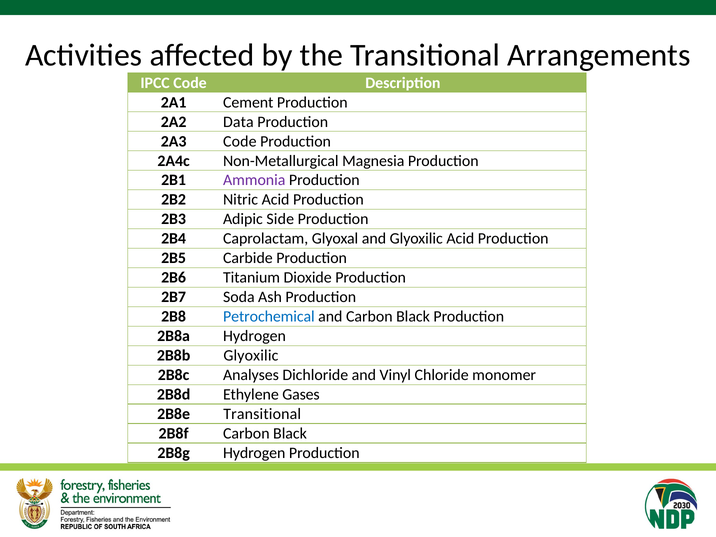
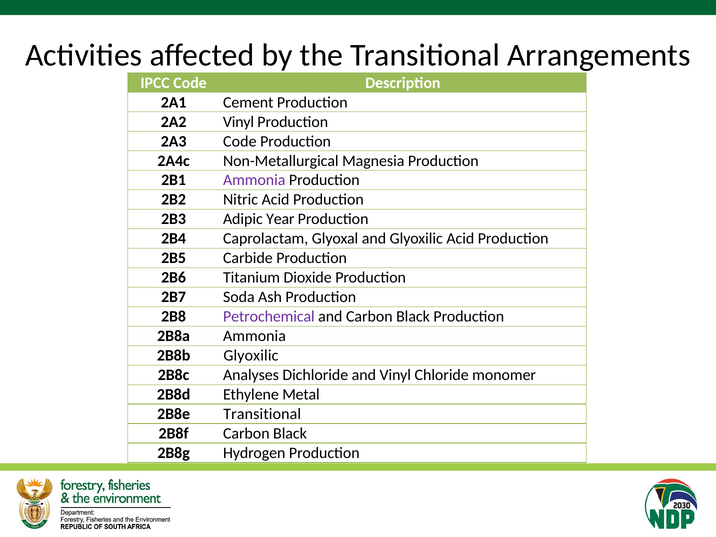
2A2 Data: Data -> Vinyl (239, 122)
Side: Side -> Year (280, 219)
Petrochemical colour: blue -> purple (269, 317)
2B8a Hydrogen: Hydrogen -> Ammonia (254, 336)
Gases: Gases -> Metal (301, 395)
